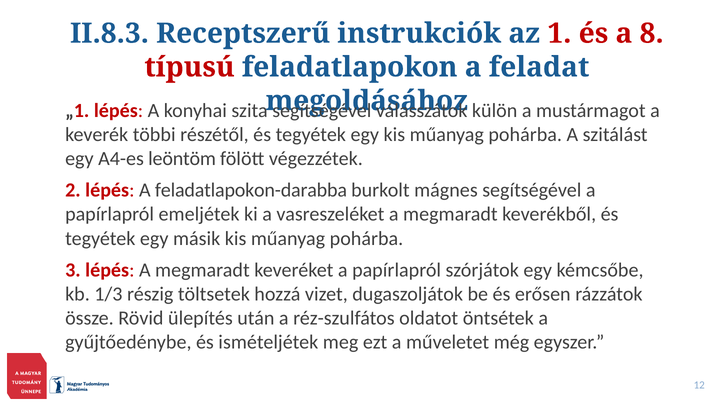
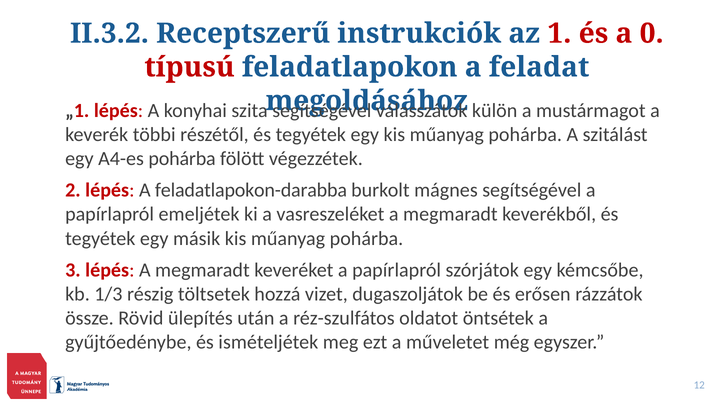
II.8.3: II.8.3 -> II.3.2 (109, 33)
8: 8 -> 0 (652, 33)
A4-es leöntöm: leöntöm -> pohárba (182, 159)
